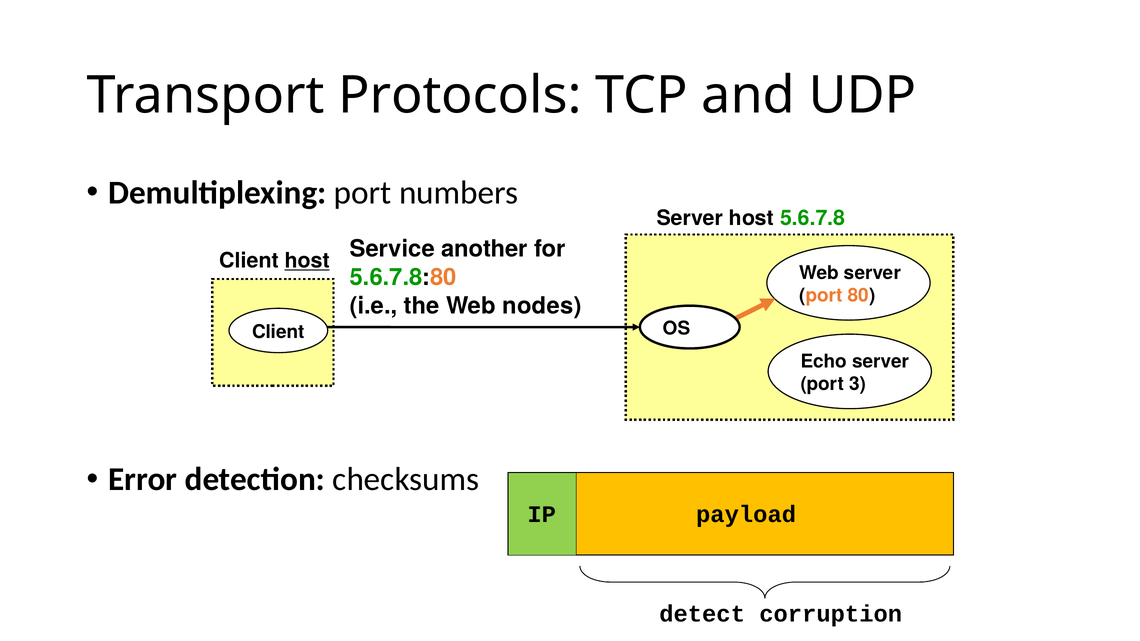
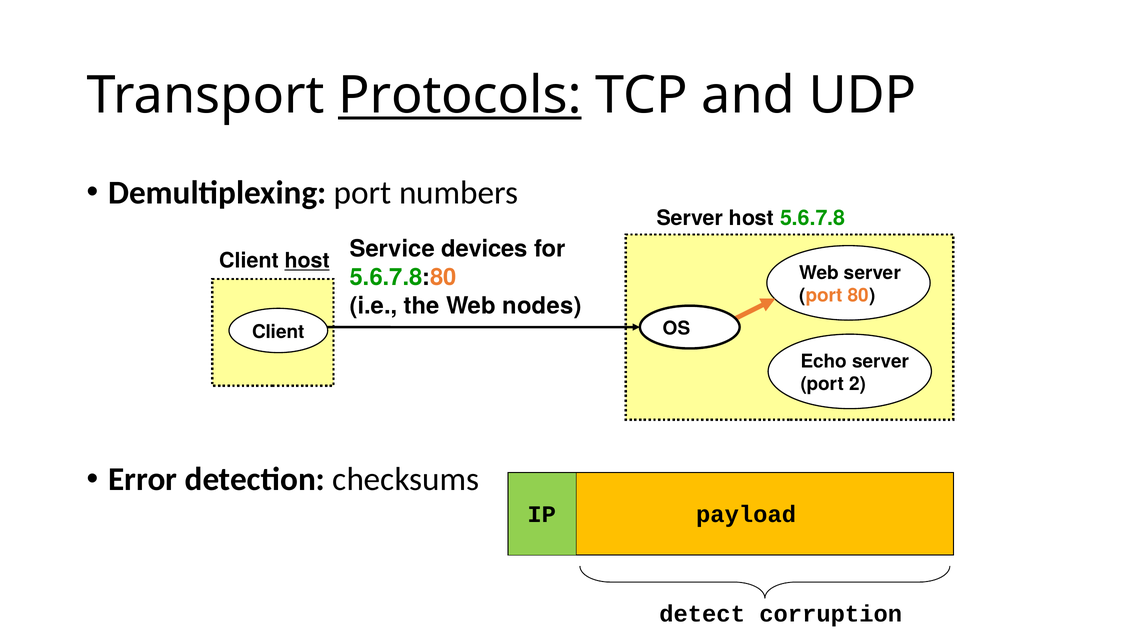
Protocols underline: none -> present (460, 96)
another: another -> devices (484, 249)
3: 3 -> 2 (858, 384)
